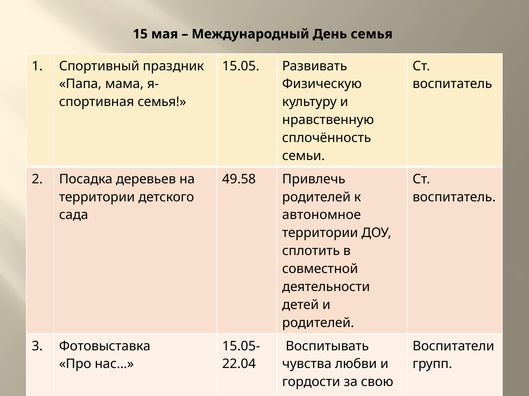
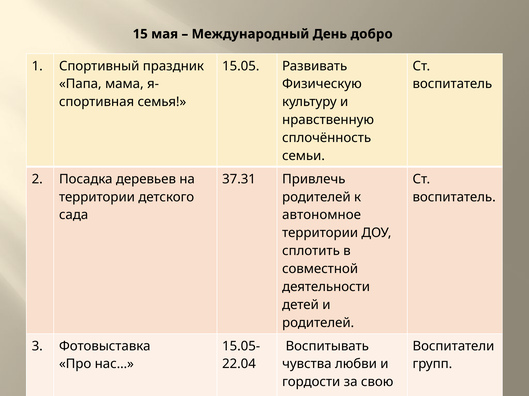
День семья: семья -> добро (372, 34)
49.58: 49.58 -> 37.31 (239, 179)
